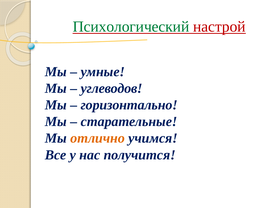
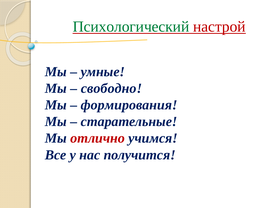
углеводов: углеводов -> свободно (111, 88)
горизонтально: горизонтально -> формирования (129, 105)
отлично colour: orange -> red (98, 139)
